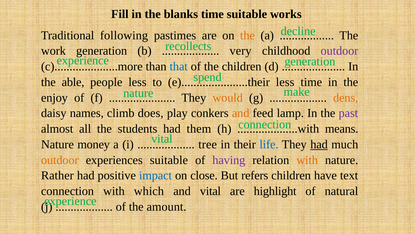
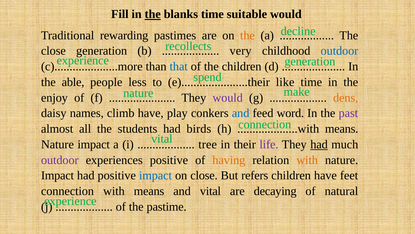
the underline: none -> present (153, 14)
suitable works: works -> would (286, 14)
following: following -> rewarding (124, 35)
work: work -> close (53, 51)
outdoor colour: purple -> blue (339, 51)
less: less -> like (285, 82)
would colour: orange -> purple (228, 97)
climb does: does -> have (151, 113)
and colour: orange -> blue (241, 113)
lamp: lamp -> word (290, 113)
them: them -> birds (199, 129)
money: money -> impact (94, 144)
life colour: blue -> purple (269, 144)
outdoor colour: orange -> purple (60, 160)
experiences suitable: suitable -> positive (169, 160)
having colour: purple -> orange (229, 160)
Rather: Rather -> Impact (58, 175)
text: text -> feet (349, 175)
with which: which -> means (149, 191)
highlight: highlight -> decaying (275, 191)
amount: amount -> pastime (167, 206)
